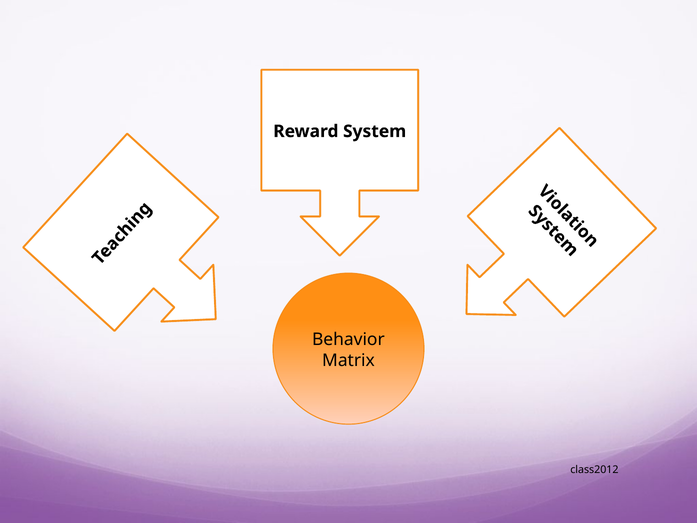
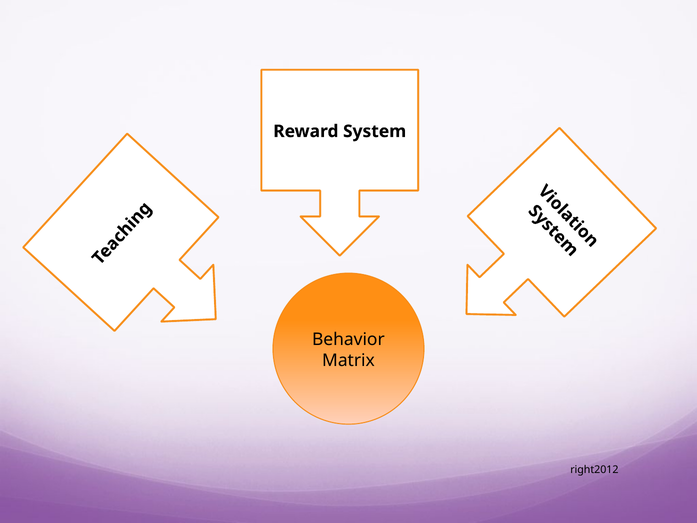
class2012: class2012 -> right2012 (594, 469)
